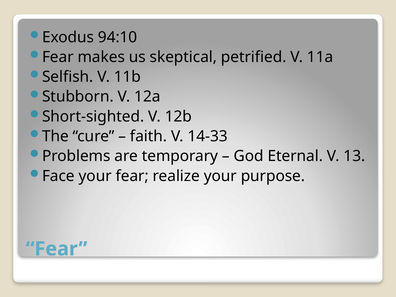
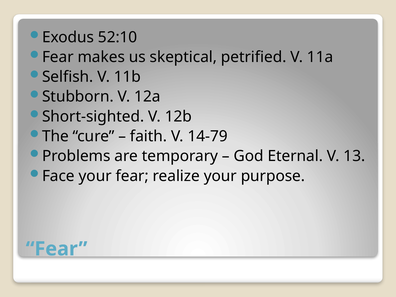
94:10: 94:10 -> 52:10 (118, 37)
14-33: 14-33 -> 14-79 (208, 136)
